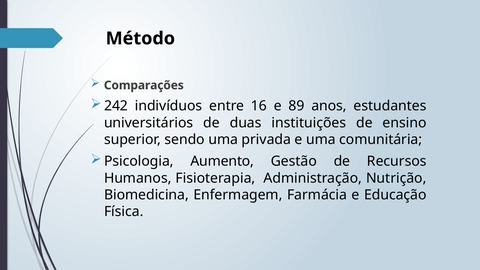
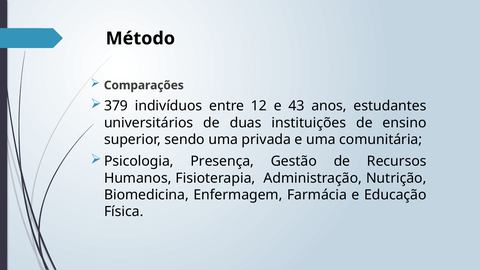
242: 242 -> 379 (116, 106)
16: 16 -> 12 (259, 106)
89: 89 -> 43 (297, 106)
Aumento: Aumento -> Presença (222, 161)
